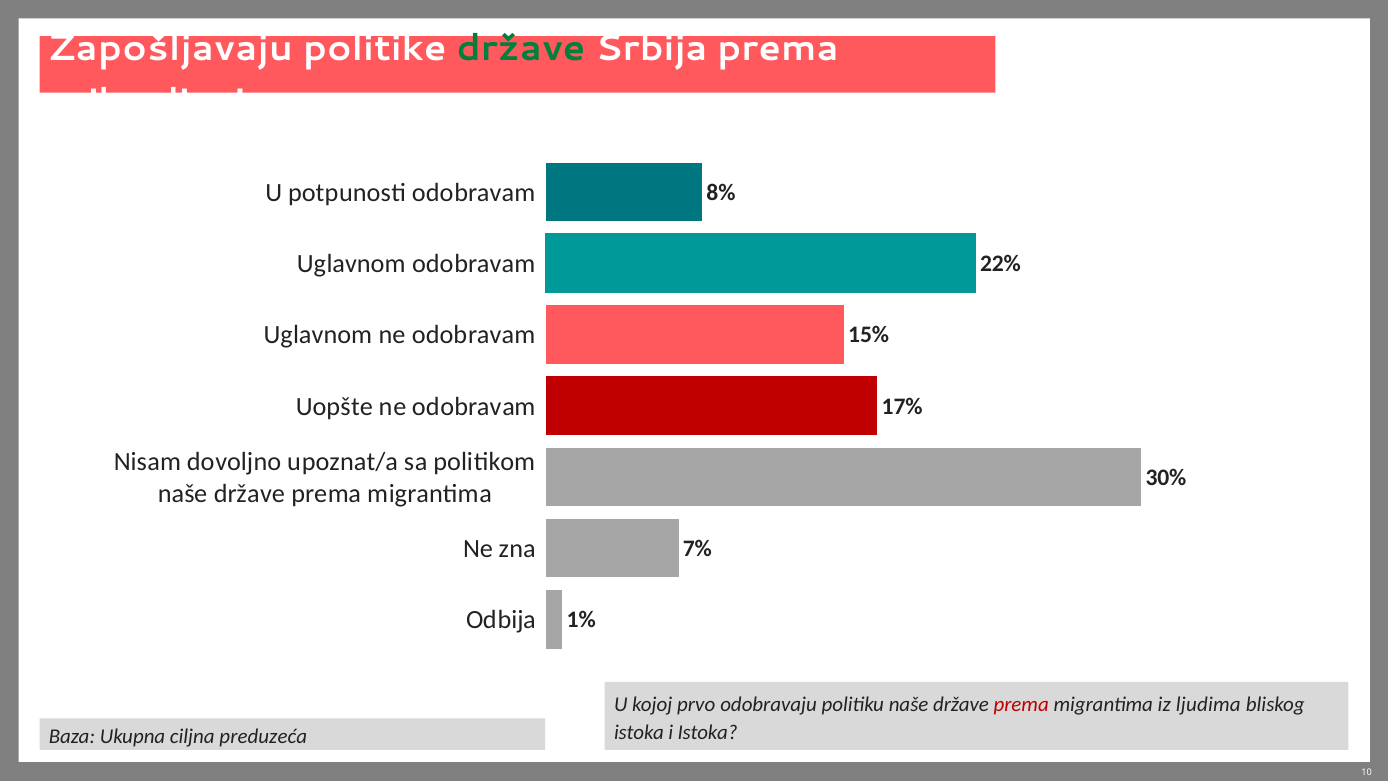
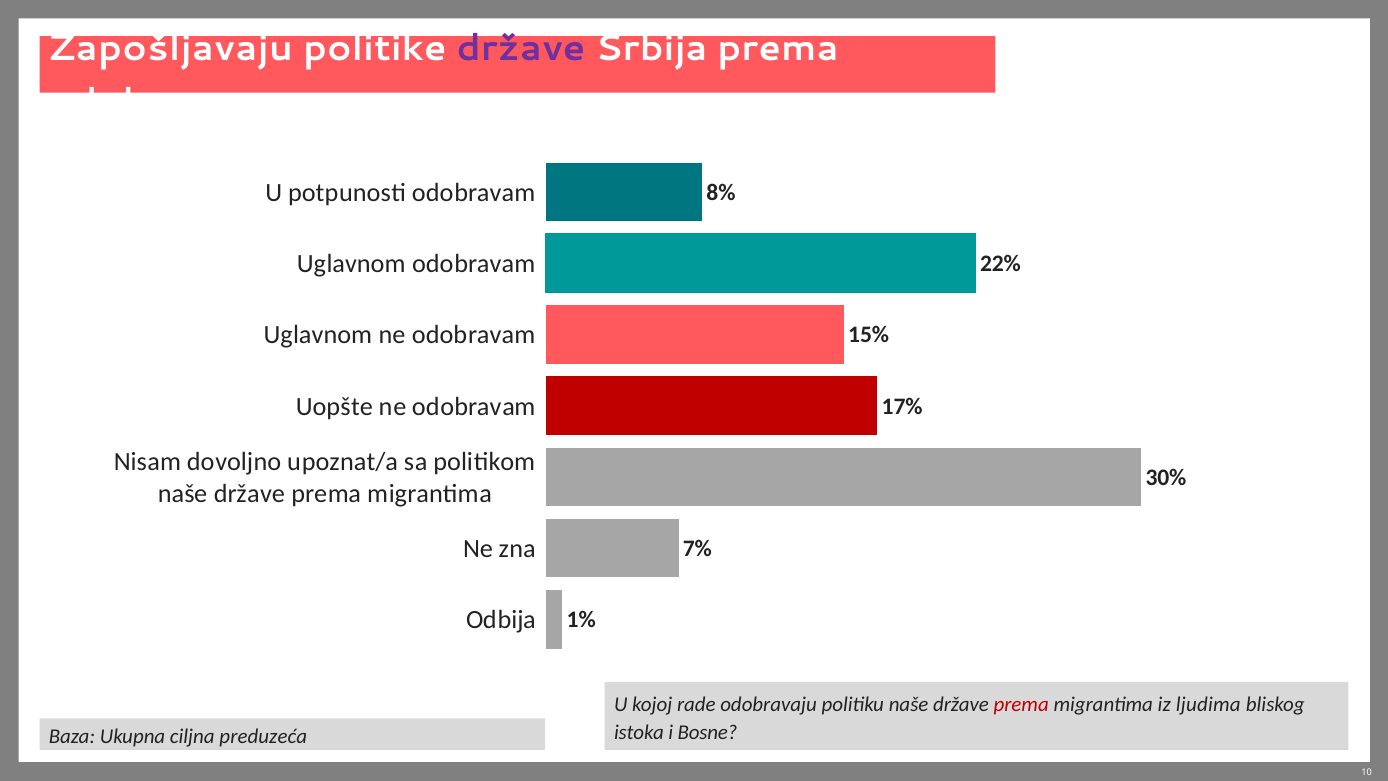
države colour: green -> purple (521, 49)
prikupljanja: prikupljanja -> odobravam (157, 102)
prvo: prvo -> rade (696, 705)
i Istoka: Istoka -> Bosne (708, 732)
